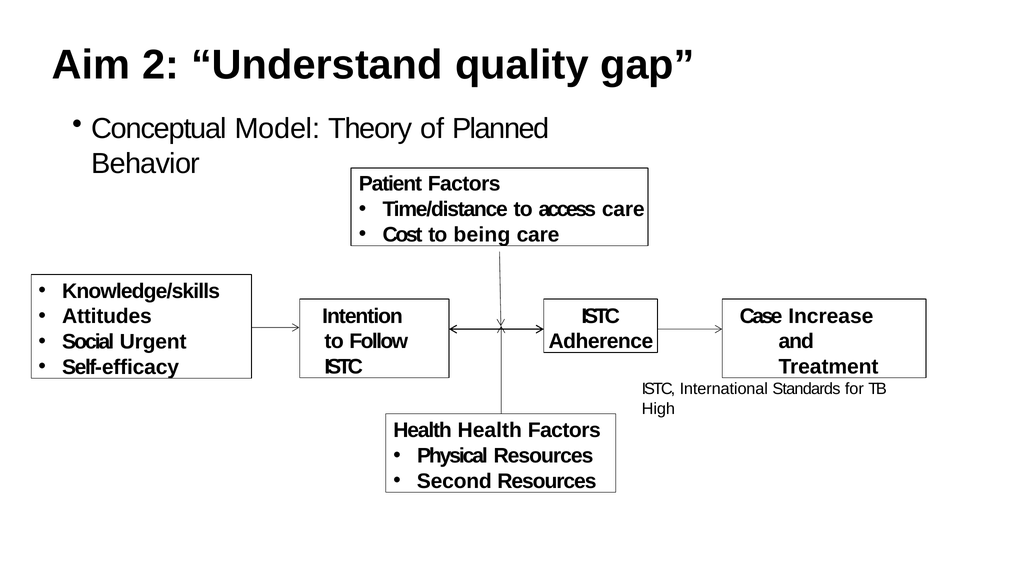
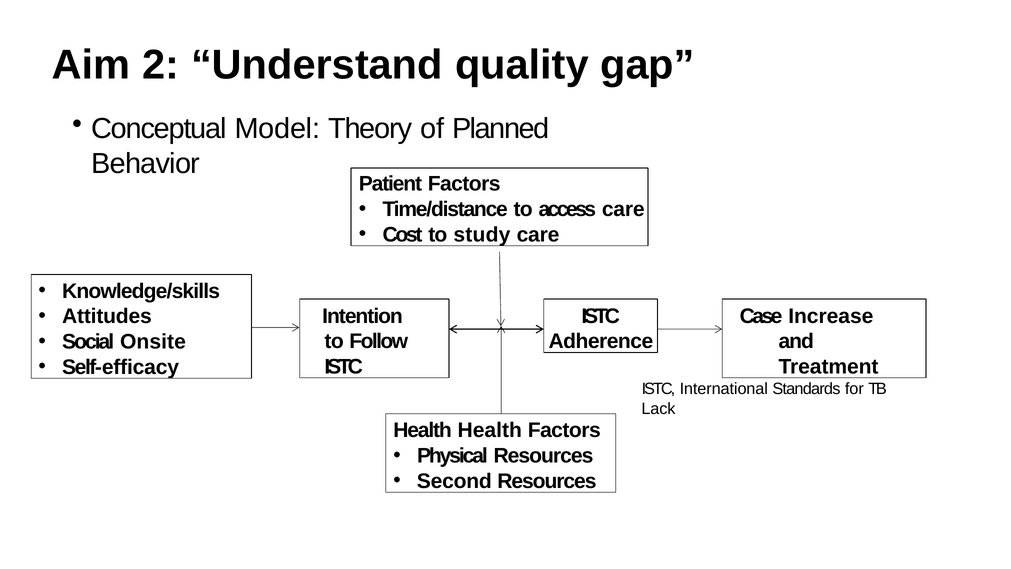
being: being -> study (482, 235)
Urgent: Urgent -> Onsite (153, 342)
High: High -> Lack (658, 408)
